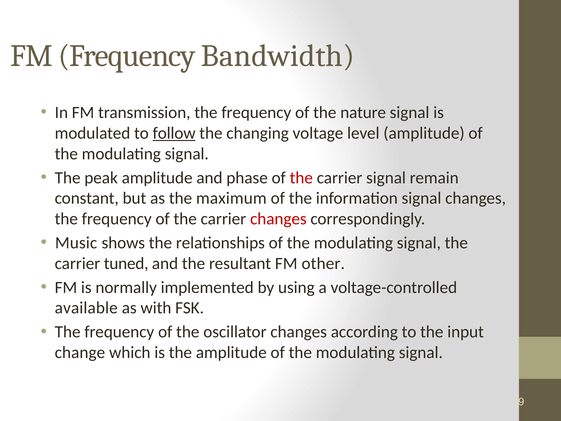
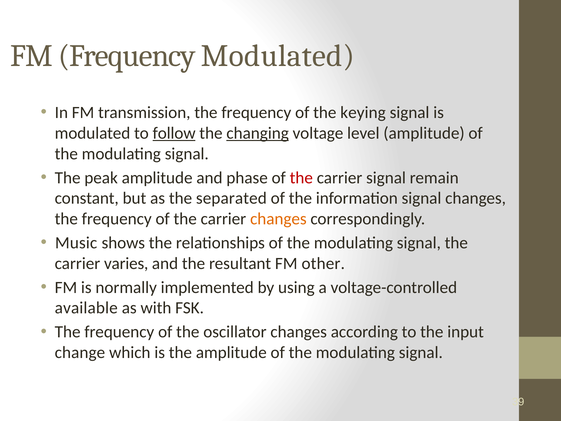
Frequency Bandwidth: Bandwidth -> Modulated (278, 56)
nature: nature -> keying (363, 112)
changing underline: none -> present (258, 133)
maximum: maximum -> separated (231, 198)
changes colour: red -> orange (278, 219)
tuned: tuned -> varies (126, 263)
